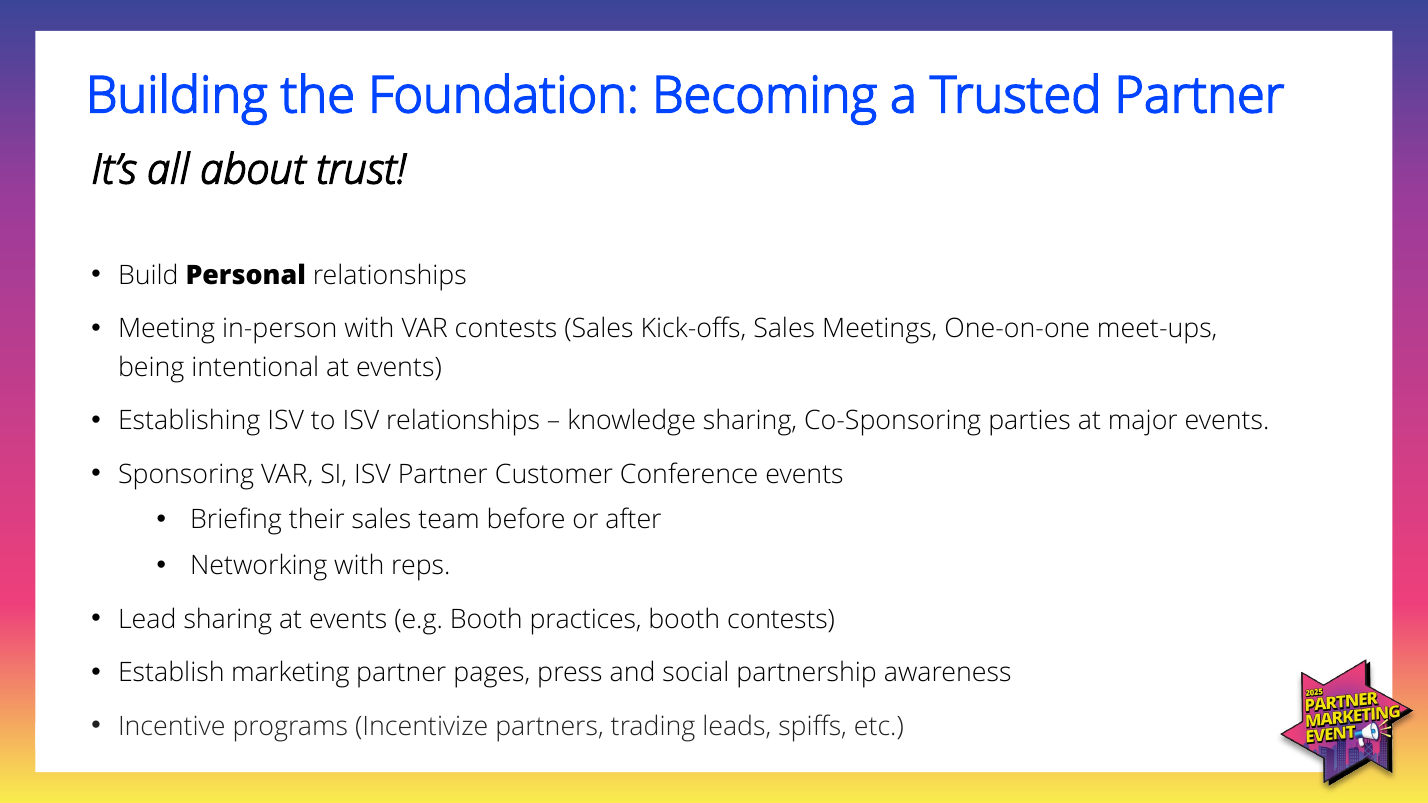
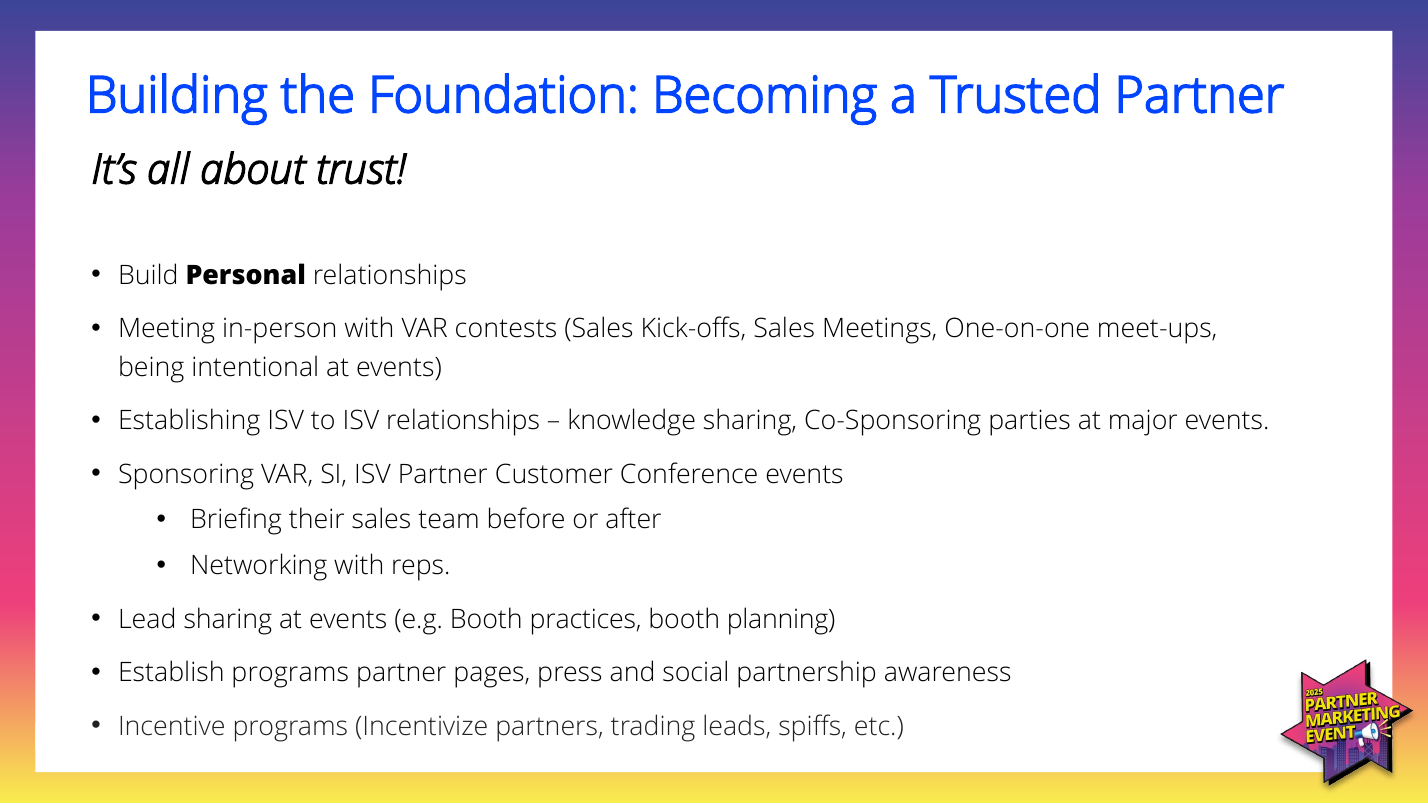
booth contests: contests -> planning (781, 620)
Establish marketing: marketing -> programs (290, 673)
